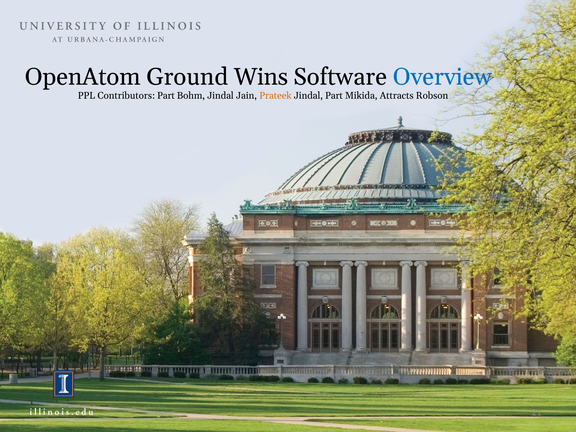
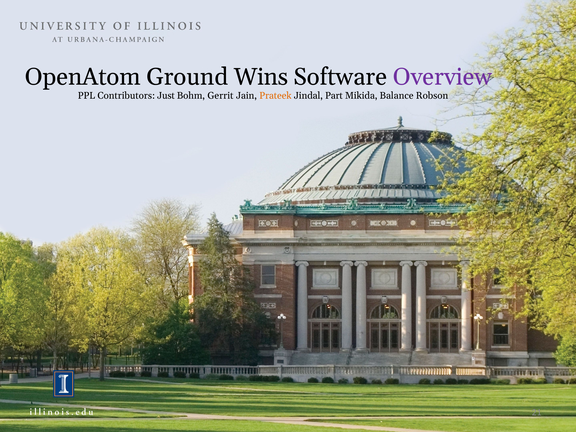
Overview colour: blue -> purple (443, 77)
Contributors Part: Part -> Just (166, 96)
Bohm Jindal: Jindal -> Gerrit (220, 96)
Attracts: Attracts -> Balance (397, 96)
